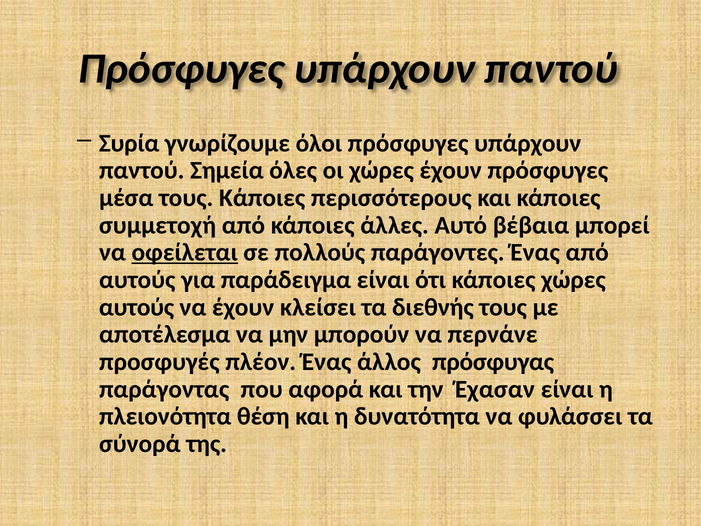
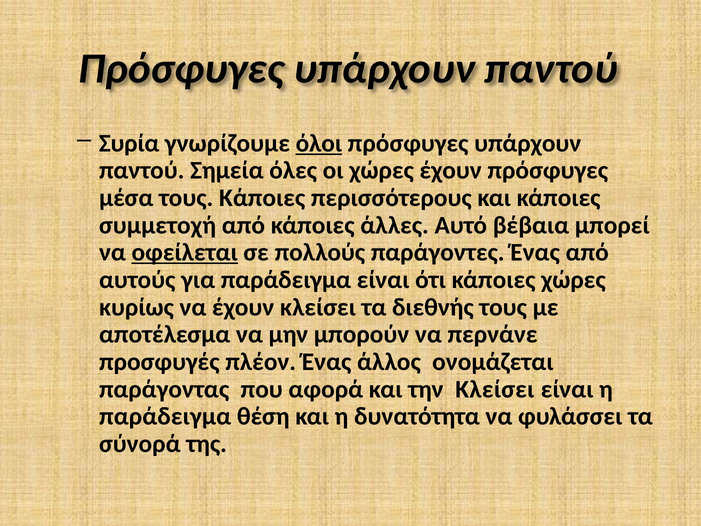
όλοι underline: none -> present (319, 143)
αυτούς: αυτούς -> κυρίως (136, 307)
πρόσφυγας: πρόσφυγας -> ονομάζεται (493, 362)
την Έχασαν: Έχασαν -> Κλείσει (495, 389)
πλειονότητα: πλειονότητα -> παράδειγμα (165, 416)
